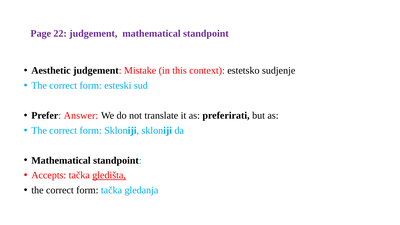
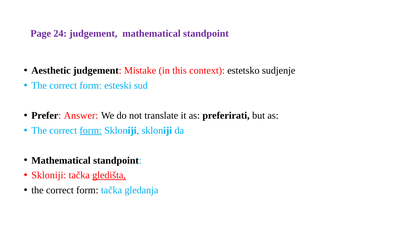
22: 22 -> 24 (60, 34)
form underline: none -> present (91, 130)
Accepts: Accepts -> Skloniji (49, 175)
